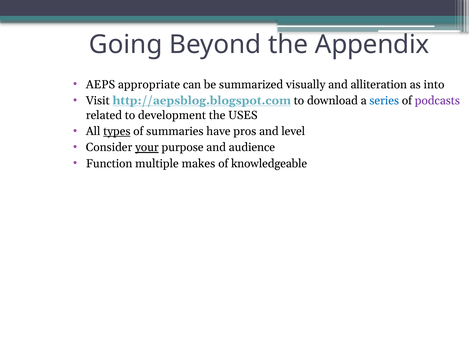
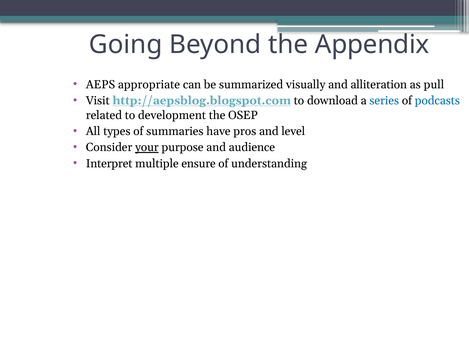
into: into -> pull (434, 84)
podcasts colour: purple -> blue (437, 100)
USES: USES -> OSEP (243, 115)
types underline: present -> none (117, 131)
Function: Function -> Interpret (109, 163)
makes: makes -> ensure (199, 163)
knowledgeable: knowledgeable -> understanding (269, 163)
